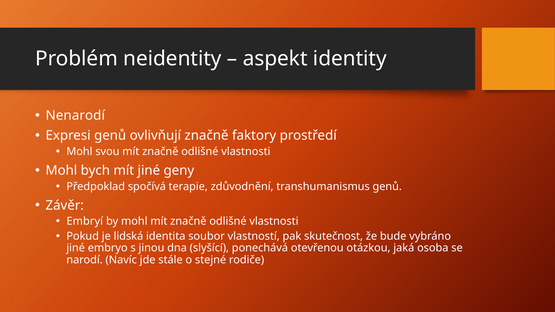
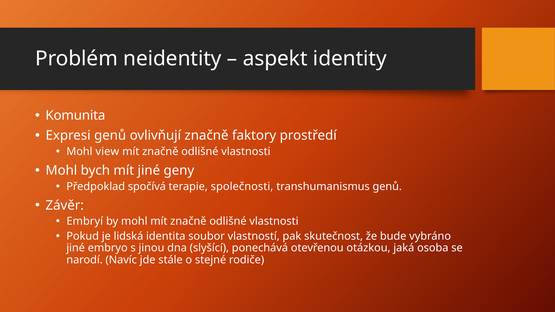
Nenarodí: Nenarodí -> Komunita (75, 116)
svou: svou -> view (107, 152)
zdůvodnění: zdůvodnění -> společnosti (242, 187)
